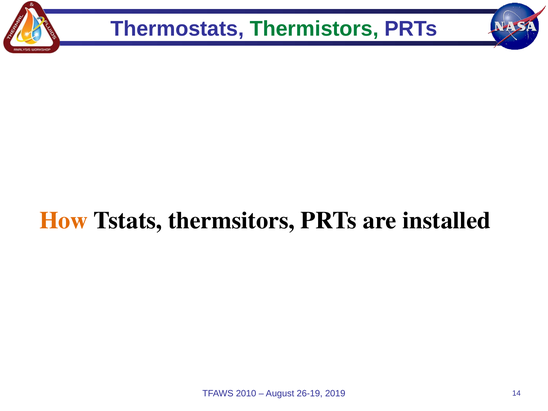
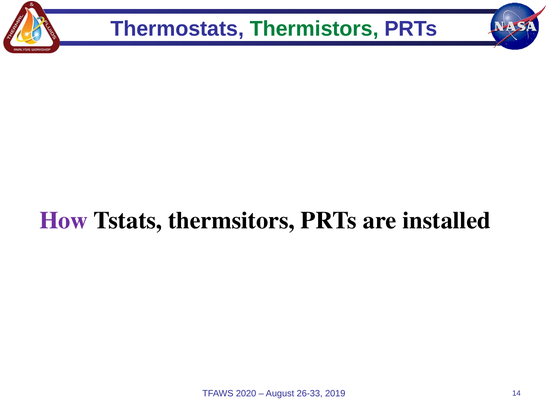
How colour: orange -> purple (64, 221)
2010: 2010 -> 2020 (246, 393)
26-19: 26-19 -> 26-33 (310, 393)
